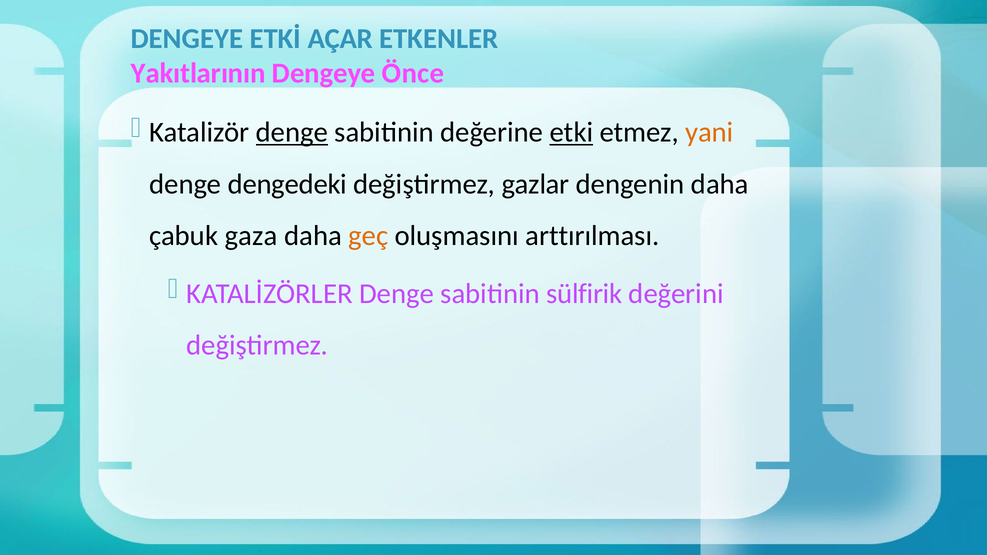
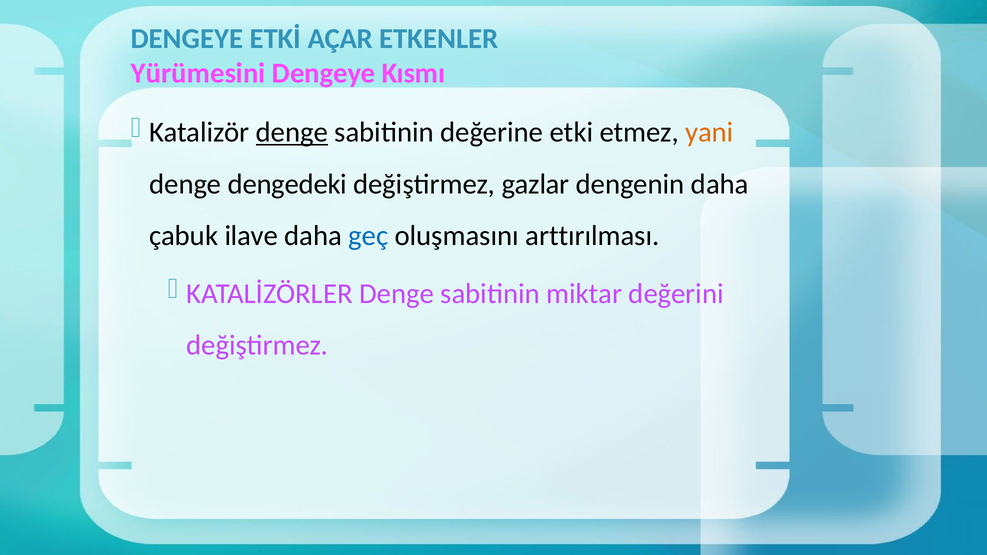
Yakıtlarının: Yakıtlarının -> Yürümesini (198, 73)
Önce: Önce -> Kısmı (413, 73)
etki underline: present -> none (571, 132)
gaza: gaza -> ilave (251, 236)
geç colour: orange -> blue (368, 236)
sülfirik: sülfirik -> miktar (584, 294)
